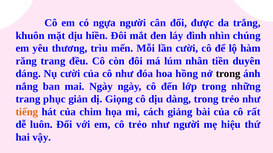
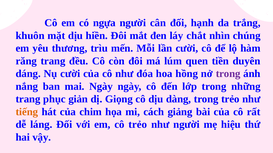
được: được -> hạnh (202, 23)
đình: đình -> chắt (196, 36)
nhân: nhân -> quen (197, 61)
trong colour: black -> purple (228, 74)
luôn: luôn -> láng (41, 125)
